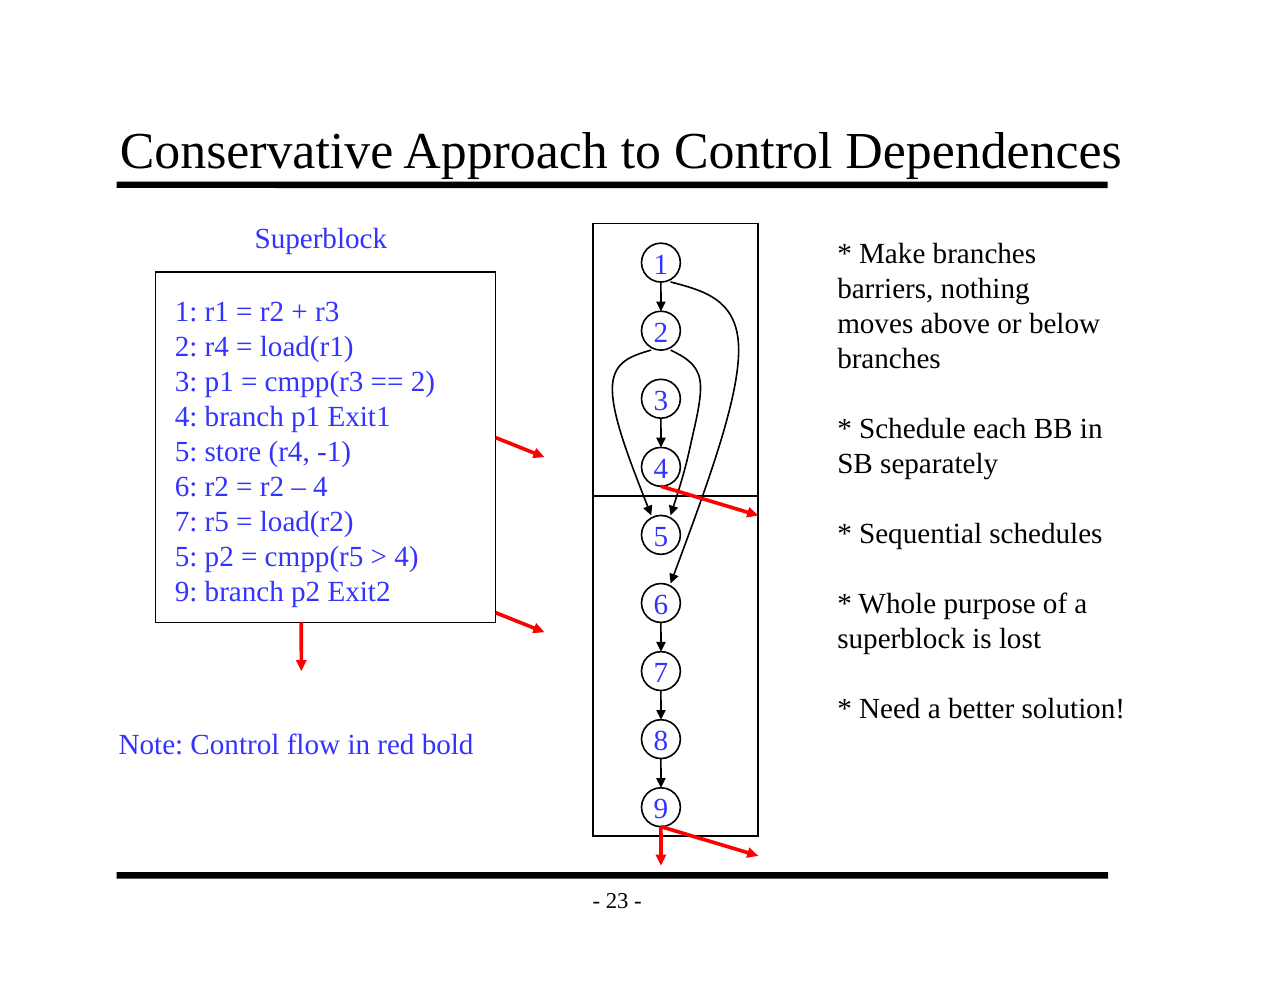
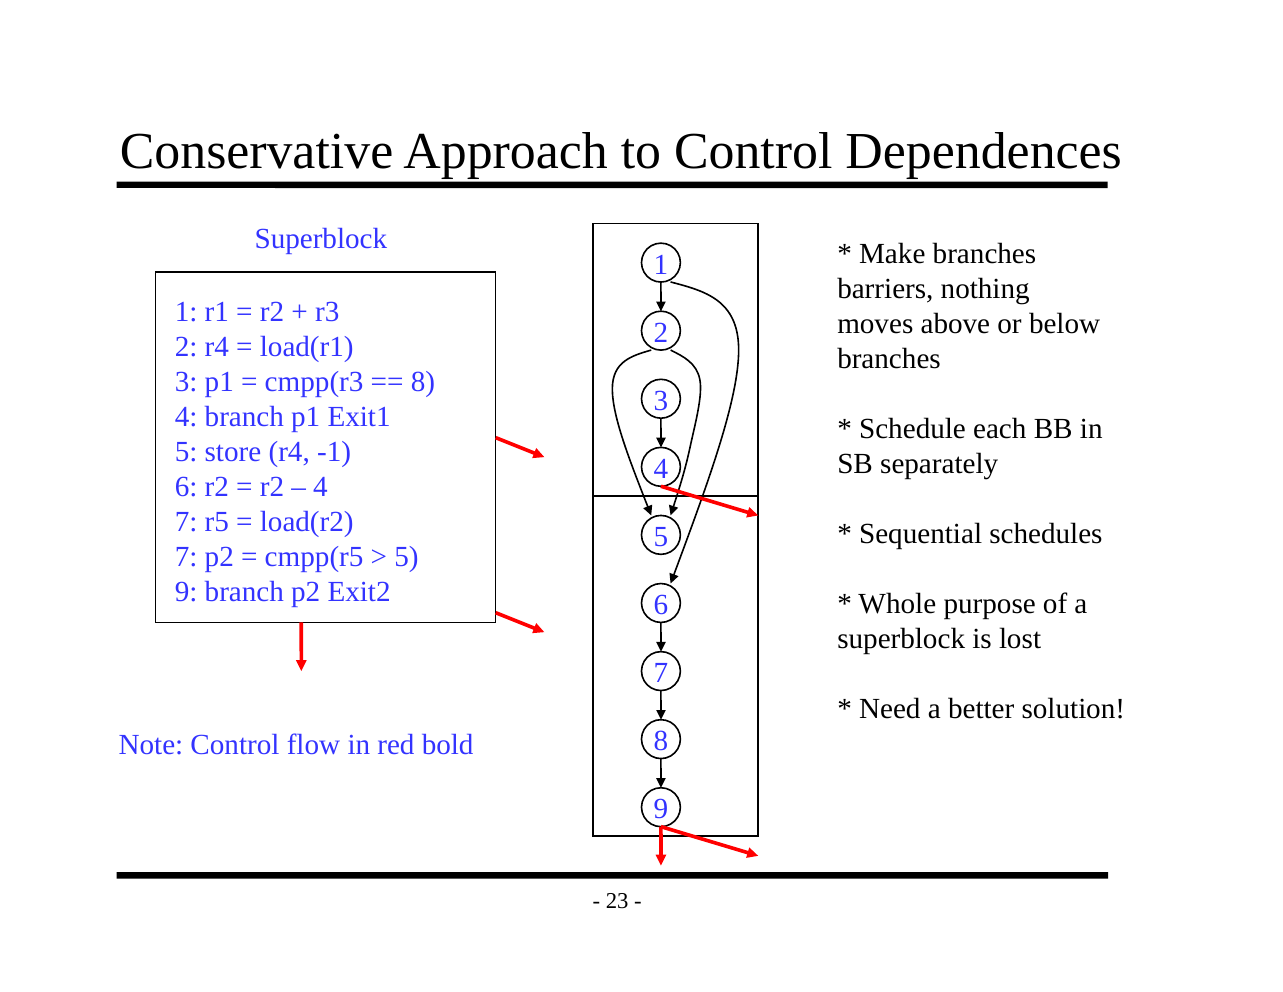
2: 2 -> 8 (423, 382)
5: 5 -> 7 (186, 557)
4: 4 -> 5 (406, 557)
